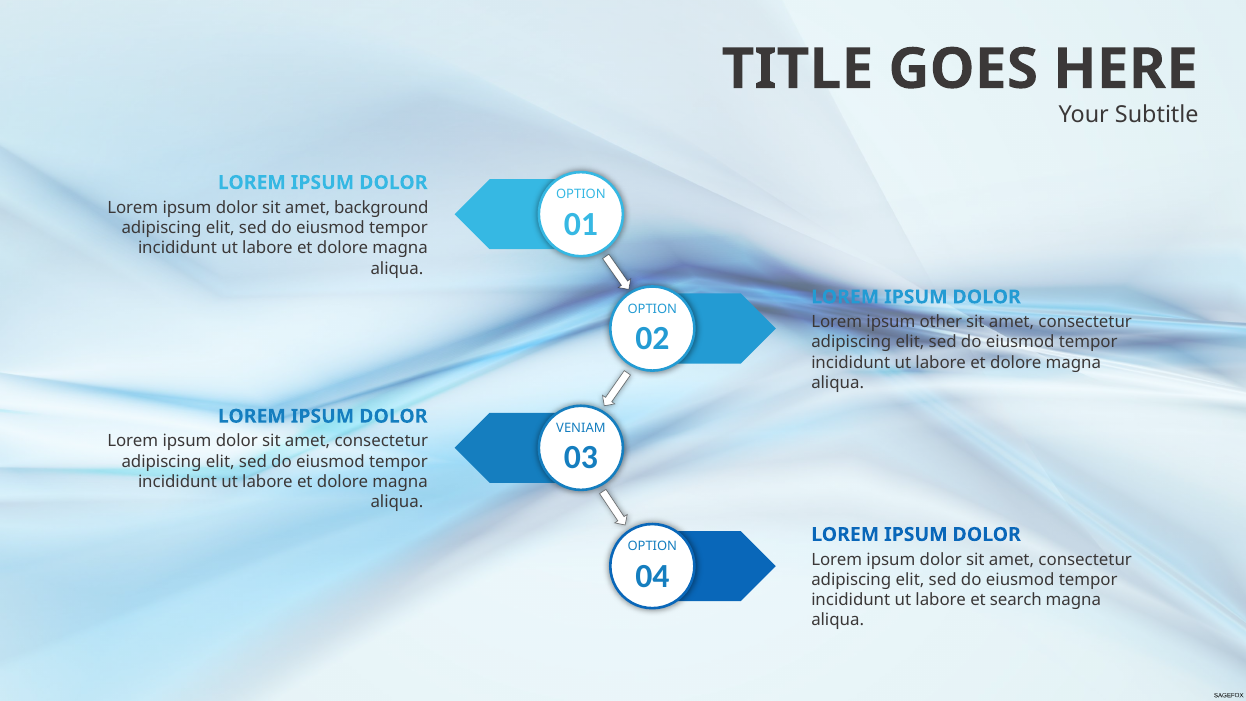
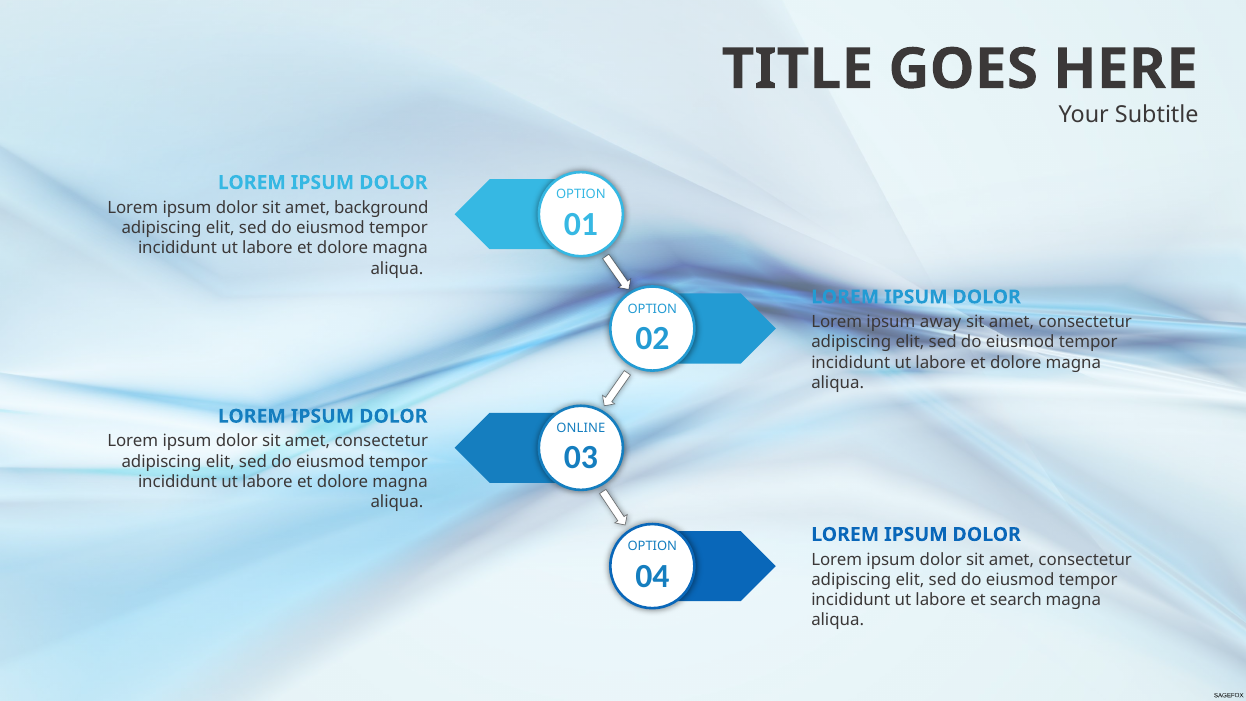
other: other -> away (941, 322)
VENIAM: VENIAM -> ONLINE (581, 428)
